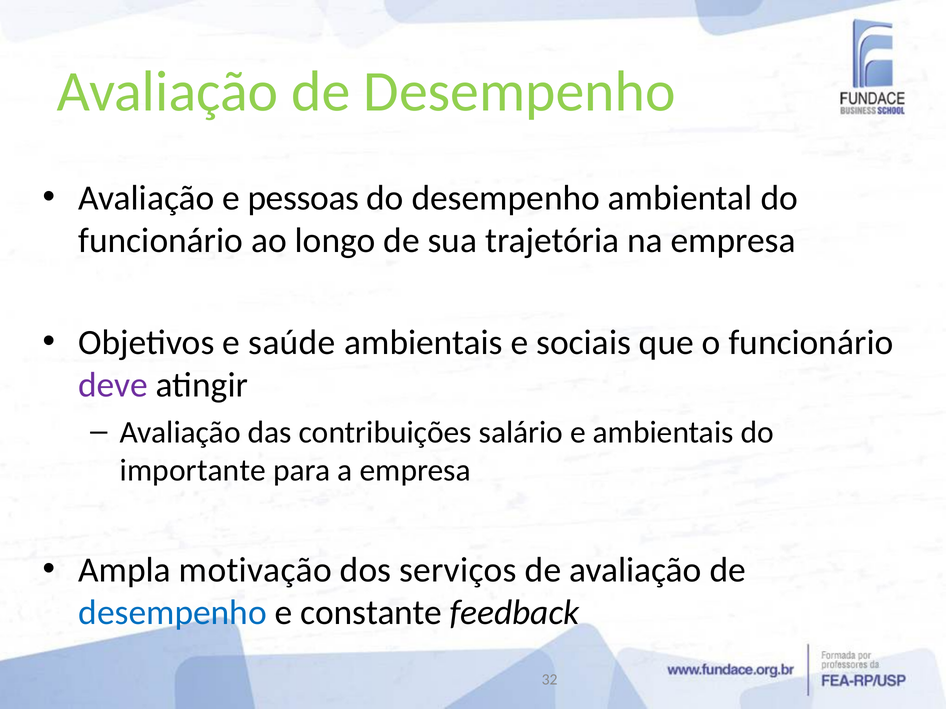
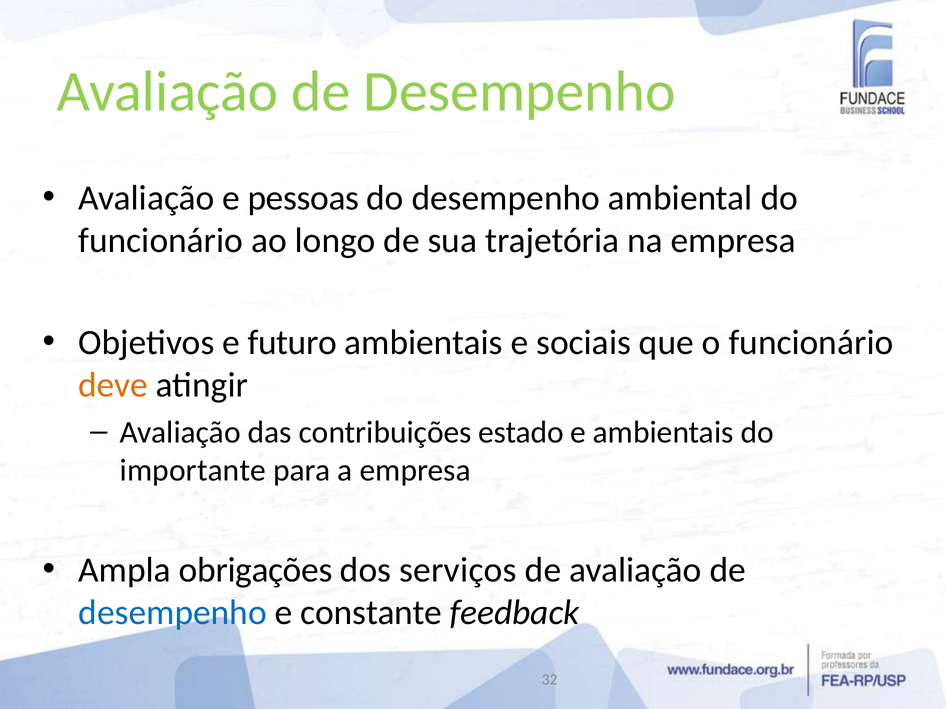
saúde: saúde -> futuro (292, 343)
deve colour: purple -> orange (113, 385)
salário: salário -> estado (521, 433)
motivação: motivação -> obrigações (256, 570)
